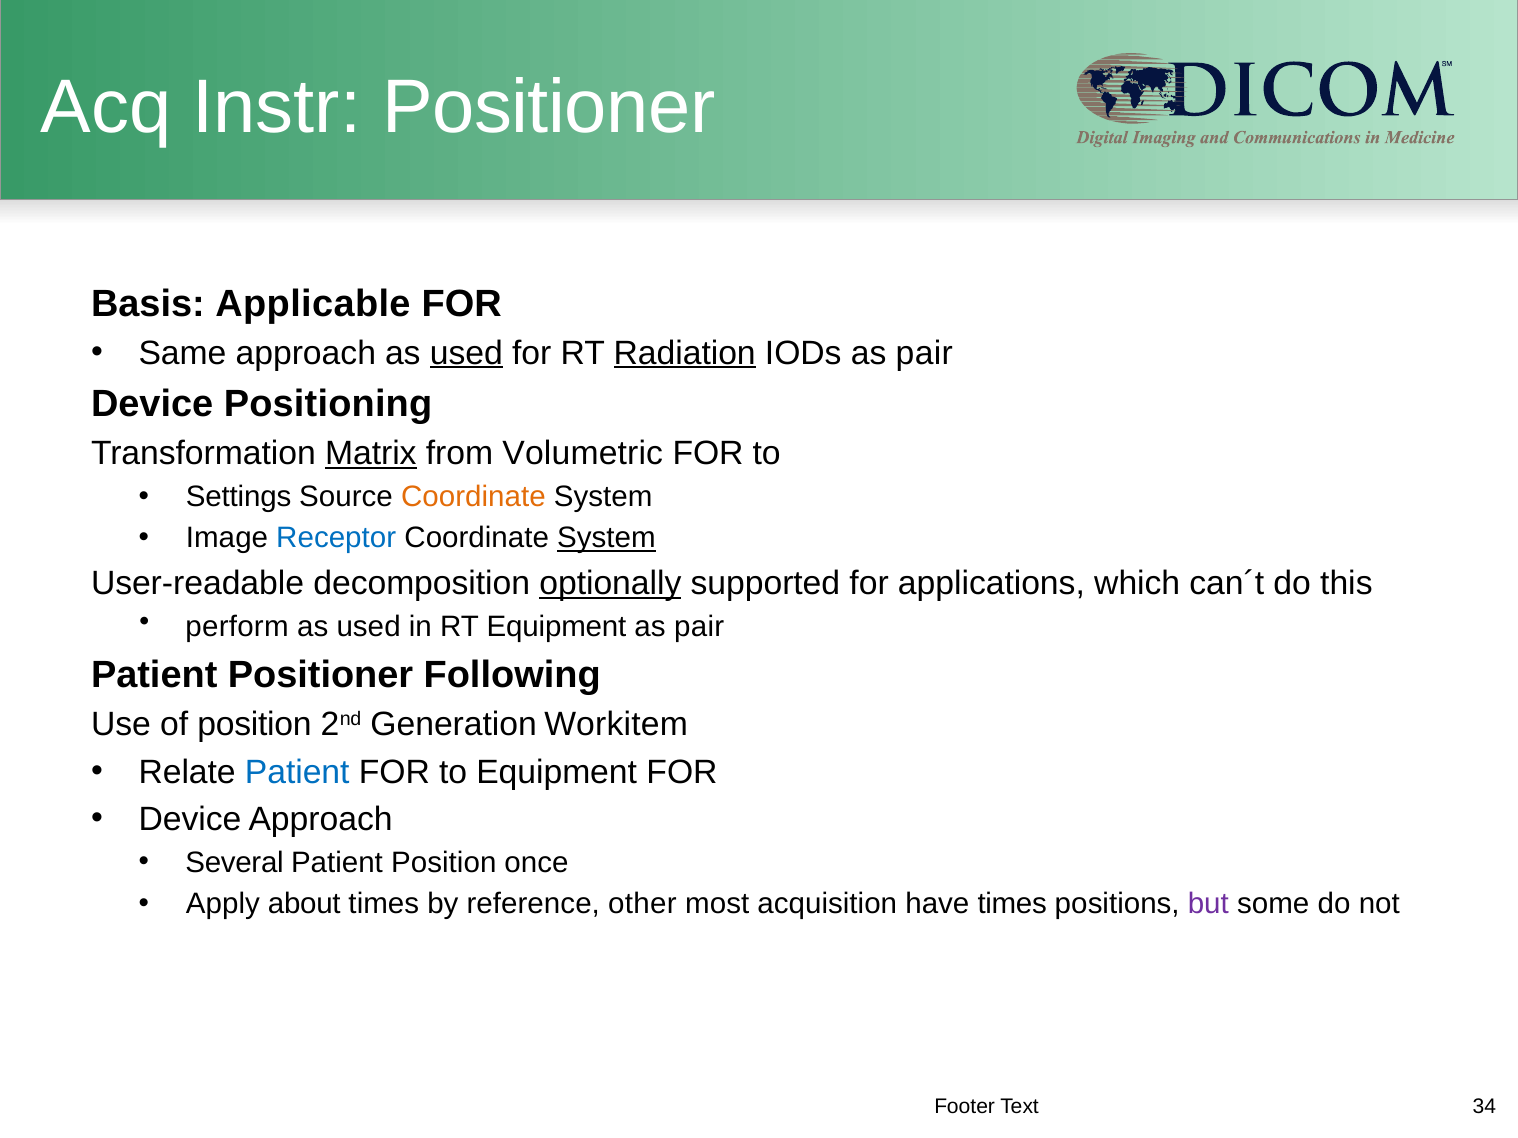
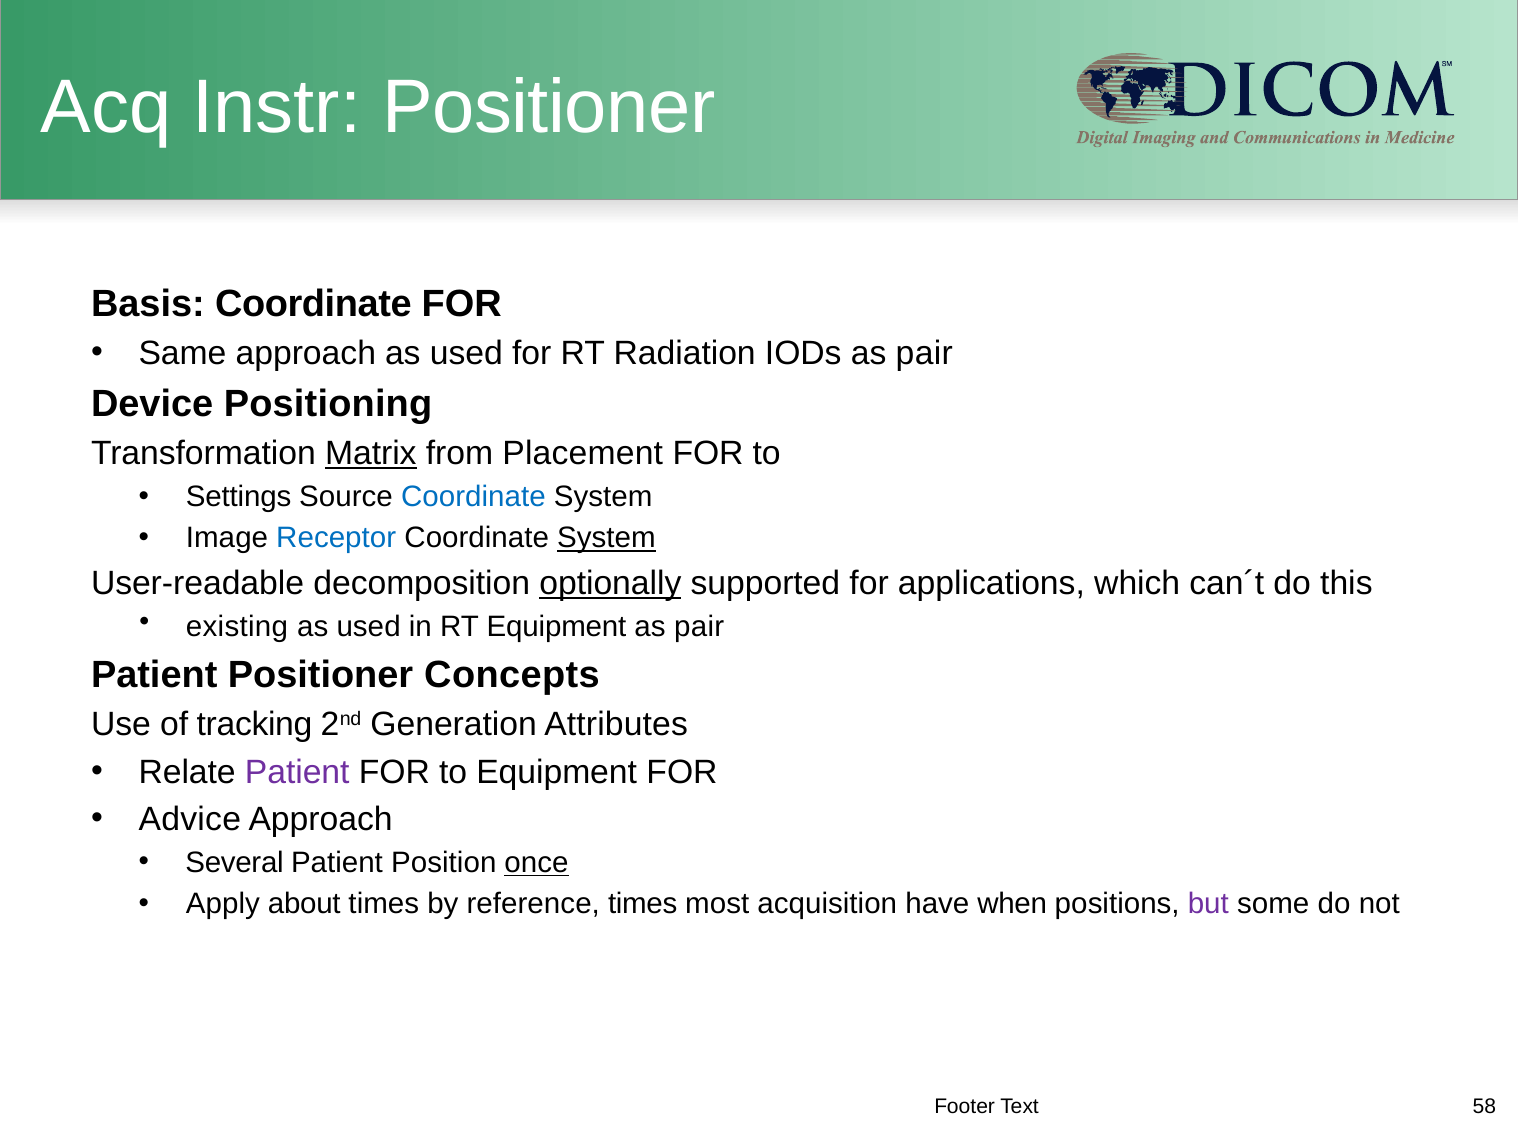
Basis Applicable: Applicable -> Coordinate (313, 304)
used underline: present -> none (466, 353)
Radiation underline: present -> none (685, 353)
Volumetric: Volumetric -> Placement (583, 453)
Coordinate colour: orange -> blue (473, 497)
perform: perform -> existing (237, 627)
Following: Following -> Concepts (512, 676)
of position: position -> tracking (255, 725)
Workitem: Workitem -> Attributes (616, 725)
Patient colour: blue -> purple (297, 772)
Device: Device -> Advice (190, 820)
once underline: none -> present (537, 863)
reference other: other -> times (643, 904)
have times: times -> when (1012, 904)
34: 34 -> 58 (1484, 1107)
